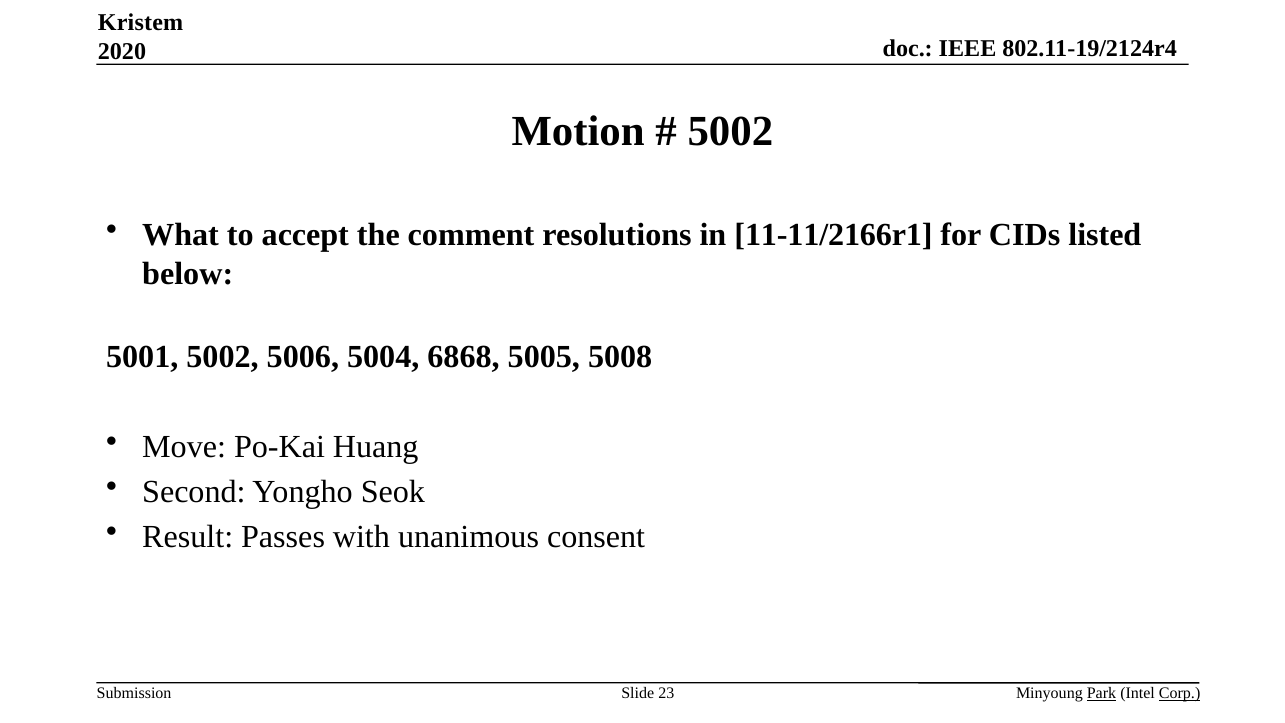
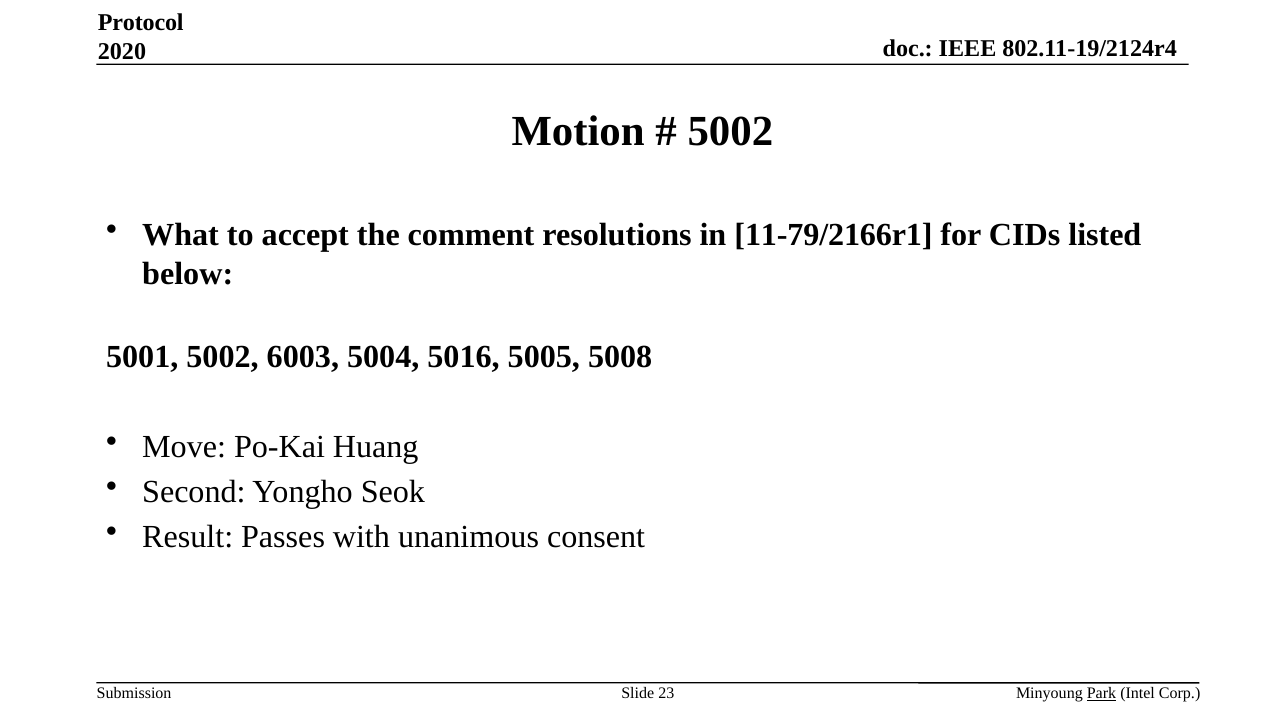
Kristem: Kristem -> Protocol (141, 23)
11-11/2166r1: 11-11/2166r1 -> 11-79/2166r1 (834, 235)
5006: 5006 -> 6003 (303, 357)
6868: 6868 -> 5016 (464, 357)
Corp underline: present -> none (1180, 693)
